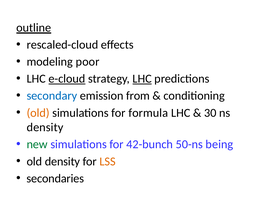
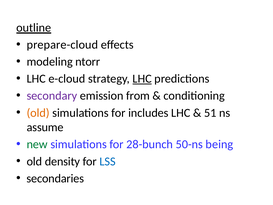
rescaled-cloud: rescaled-cloud -> prepare-cloud (62, 45)
poor: poor -> ntorr (88, 62)
e-cloud underline: present -> none (67, 79)
secondary colour: blue -> purple (52, 96)
formula: formula -> includes (148, 113)
30: 30 -> 51 (210, 113)
density: density -> assume (45, 127)
42-bunch: 42-bunch -> 28-bunch (150, 144)
LSS colour: orange -> blue (108, 161)
